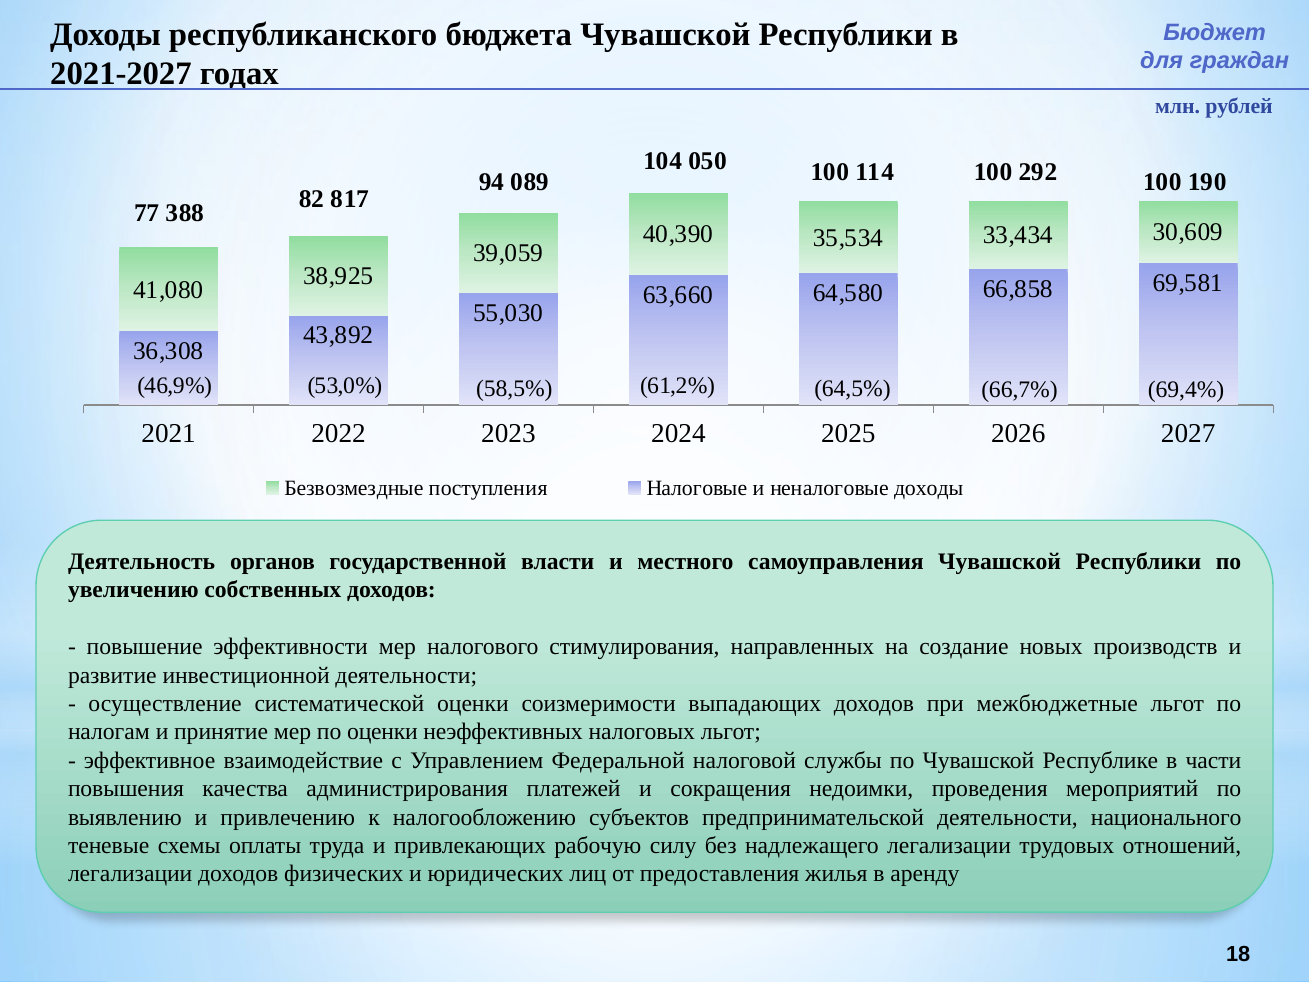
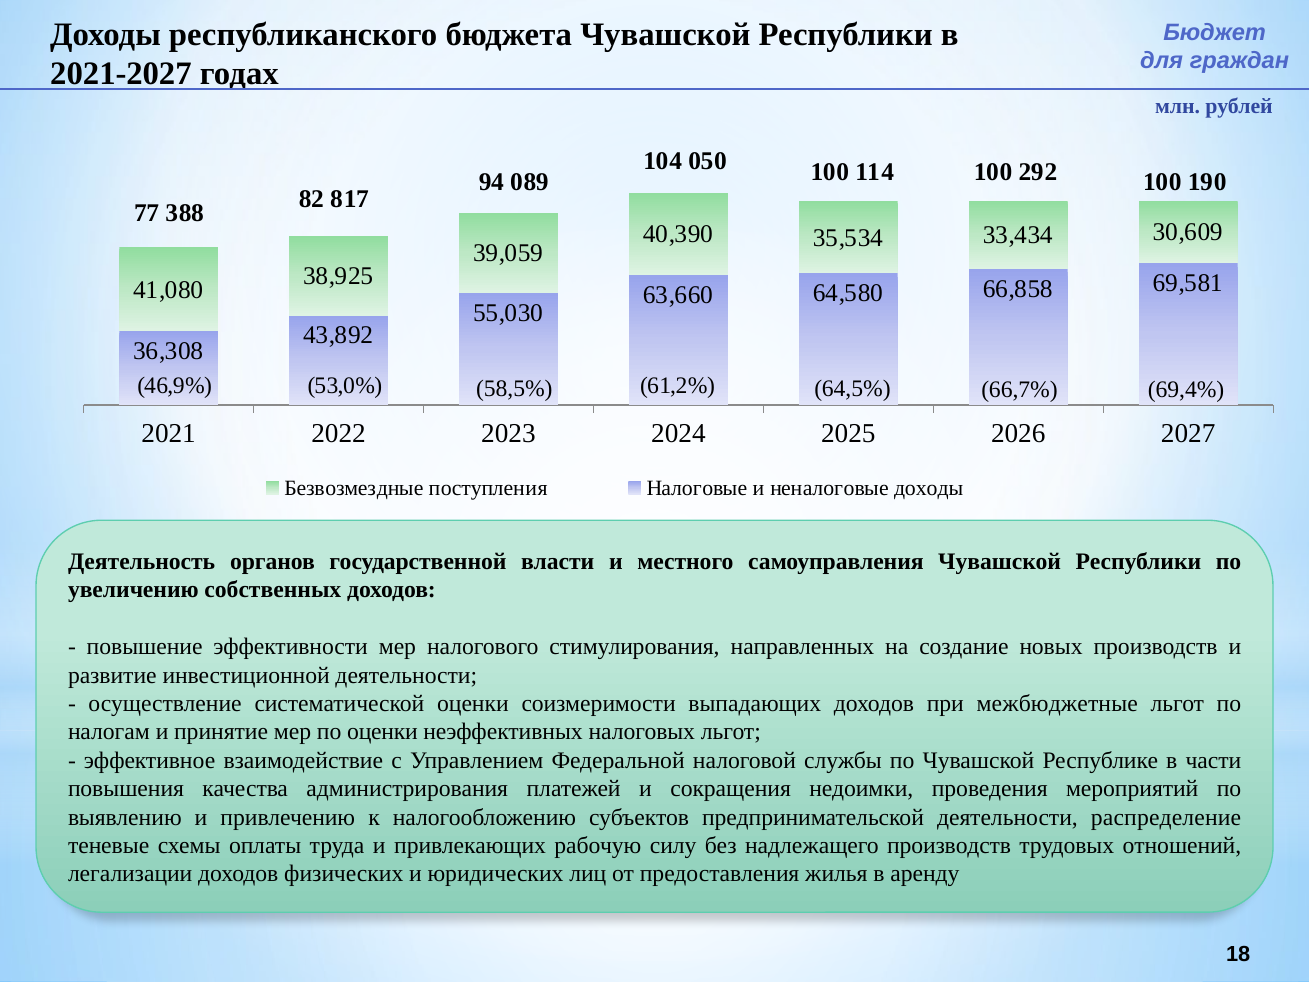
национального: национального -> распределение (1166, 817)
надлежащего легализации: легализации -> производств (949, 845)
